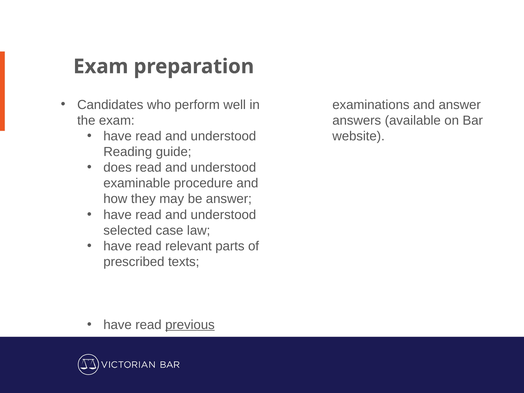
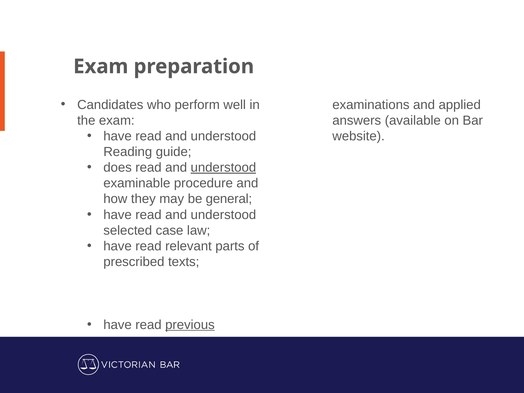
and answer: answer -> applied (460, 105)
understood underline: none -> present (223, 168)
be answer: answer -> general (229, 199)
